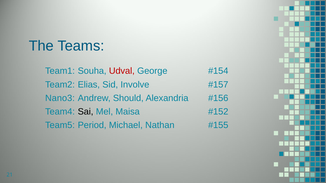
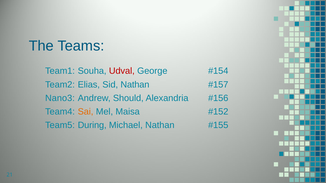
Sid Involve: Involve -> Nathan (135, 85)
Sai colour: black -> orange (86, 112)
Period: Period -> During (92, 125)
